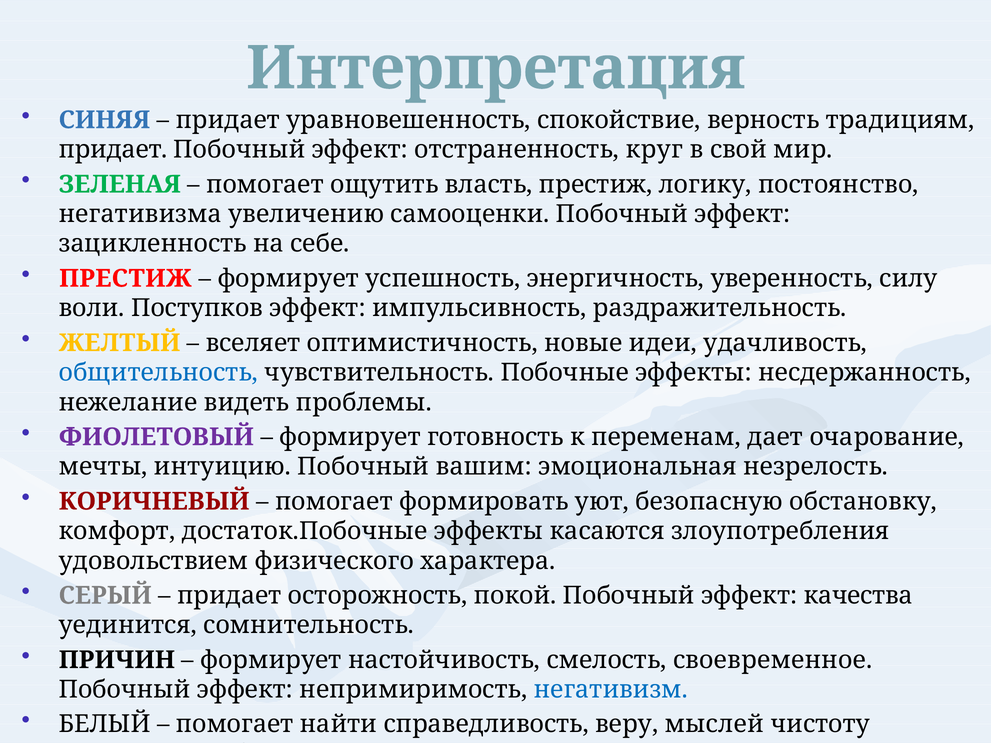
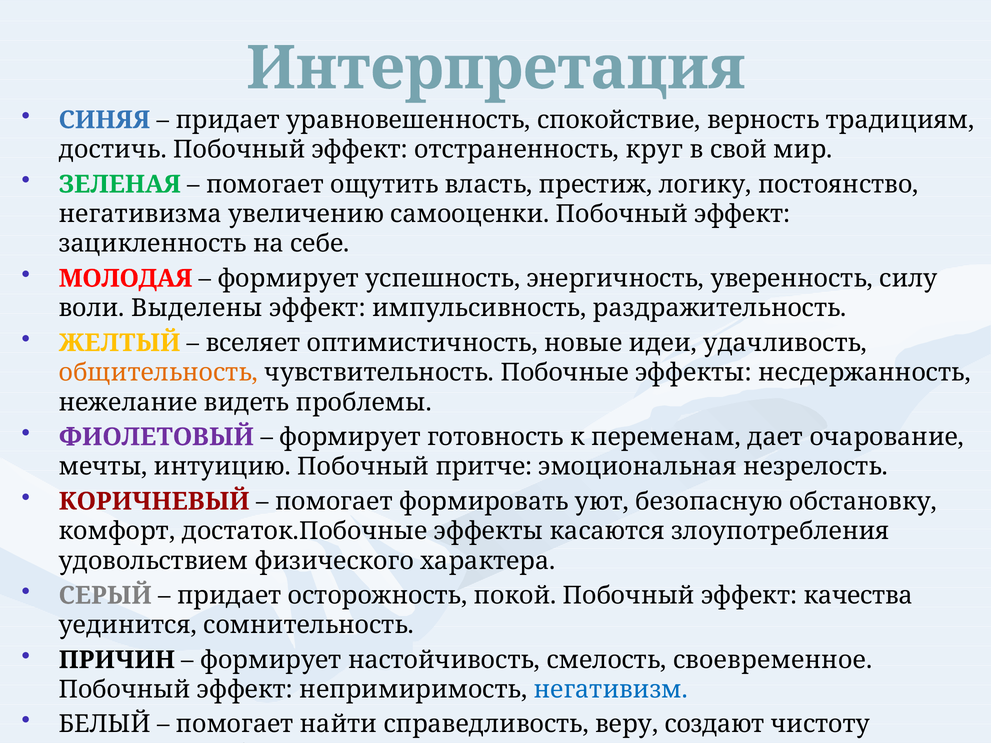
придает: придает -> достичь (113, 150)
ПРЕСТИЖ: ПРЕСТИЖ -> МОЛОДАЯ (126, 279)
Поступков: Поступков -> Выделены (197, 308)
общительность colour: blue -> orange (158, 373)
вашим: вашим -> притче (484, 467)
мыслей: мыслей -> создают (715, 725)
